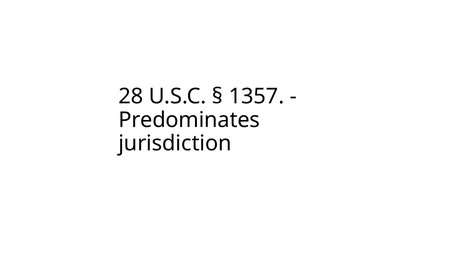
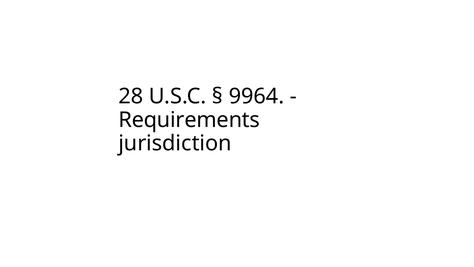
1357: 1357 -> 9964 (256, 96)
Predominates: Predominates -> Requirements (189, 120)
